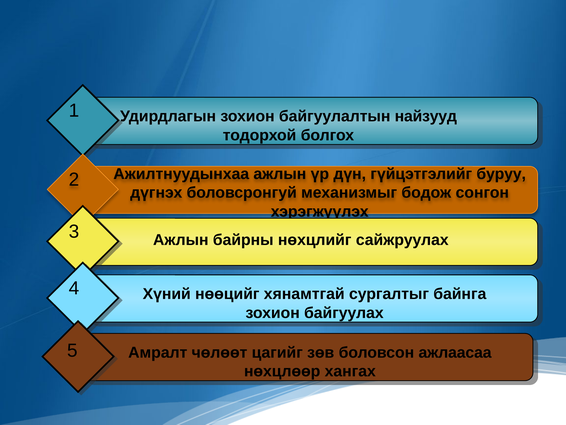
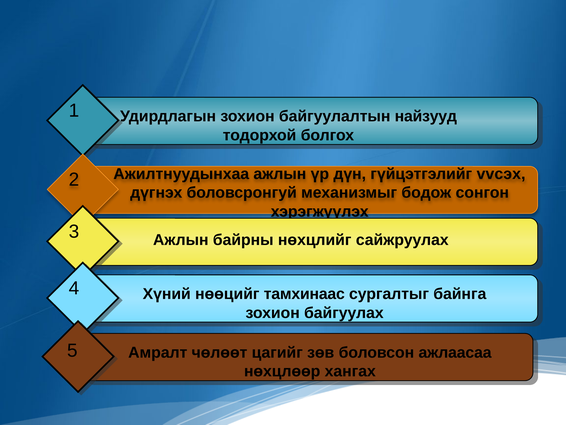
буруу: буруу -> vvсэх (501, 174)
хянамтгай: хянамтгай -> тамхинаас (304, 294)
